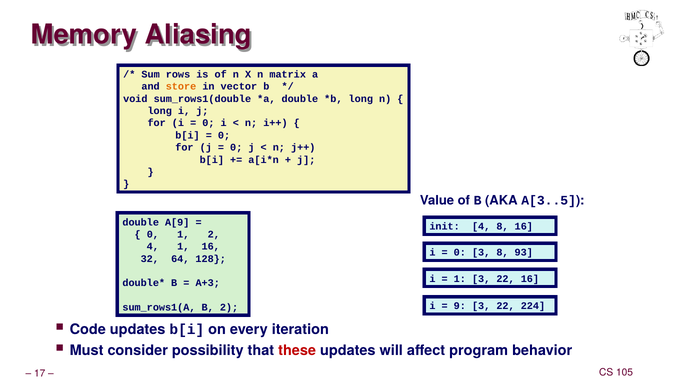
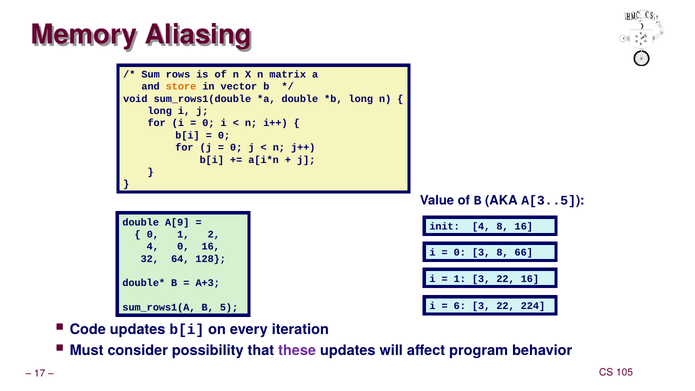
4 1: 1 -> 0 (183, 246)
93: 93 -> 66 (524, 253)
9: 9 -> 6 (460, 306)
B 2: 2 -> 5 (229, 307)
these colour: red -> purple (297, 350)
